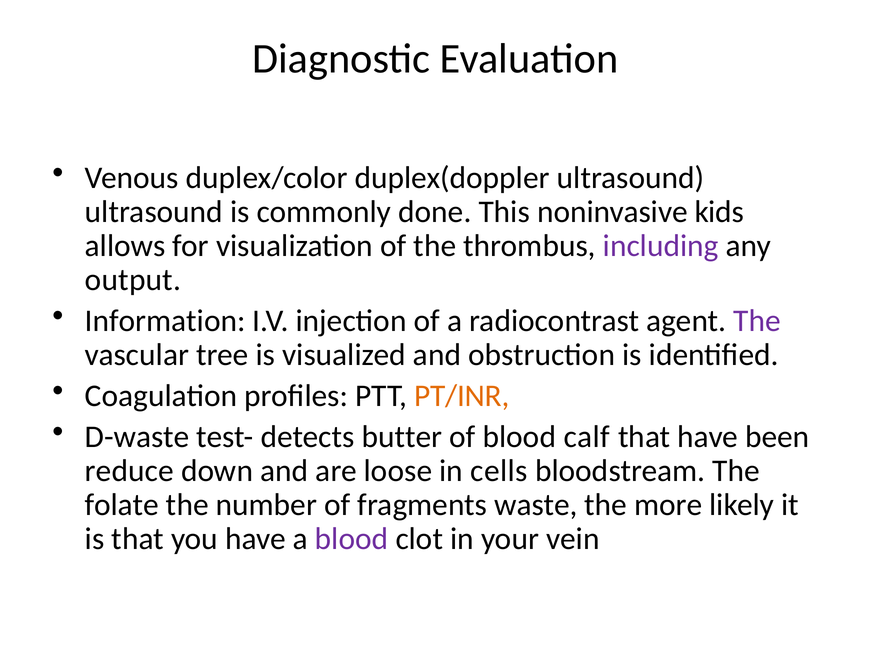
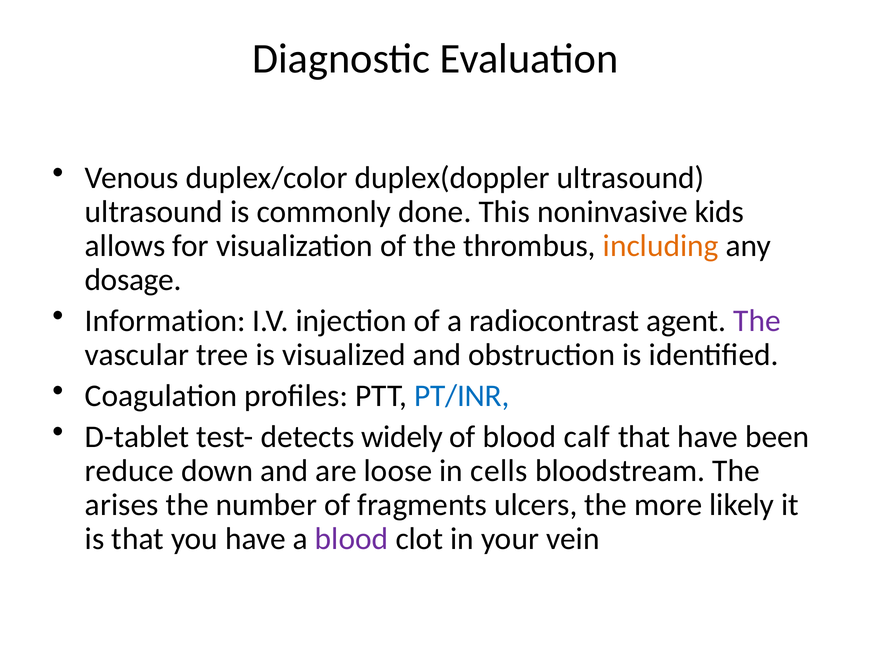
including colour: purple -> orange (661, 246)
output: output -> dosage (133, 280)
PT/INR colour: orange -> blue (462, 395)
D-waste: D-waste -> D-tablet (137, 436)
butter: butter -> widely (402, 436)
folate: folate -> arises (122, 504)
waste: waste -> ulcers (536, 504)
